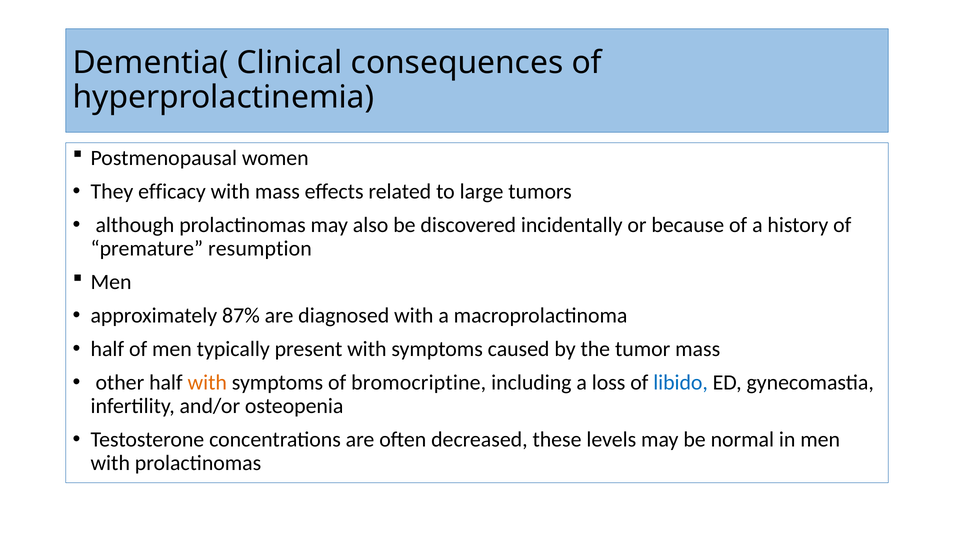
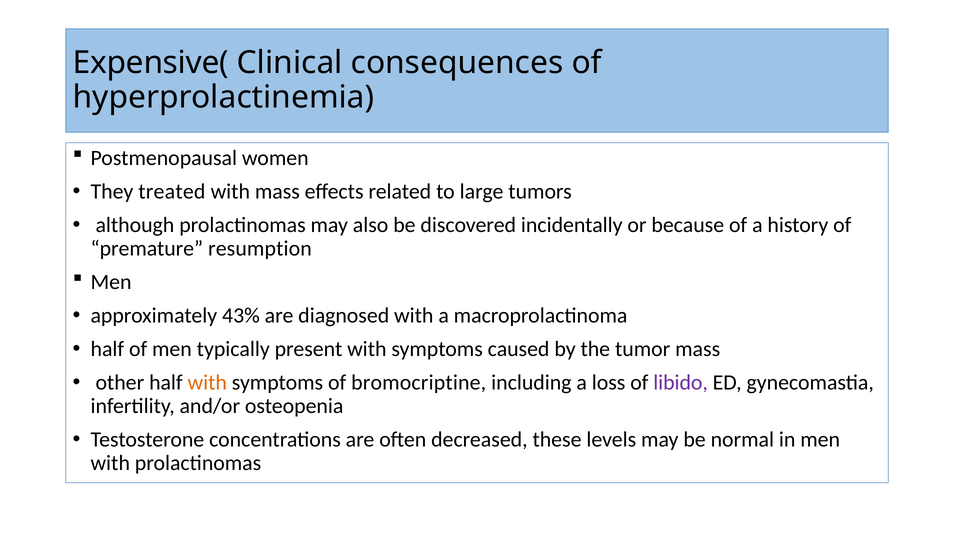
Dementia(: Dementia( -> Expensive( (151, 63)
efficacy: efficacy -> treated (172, 192)
87%: 87% -> 43% (241, 316)
libido colour: blue -> purple (681, 383)
